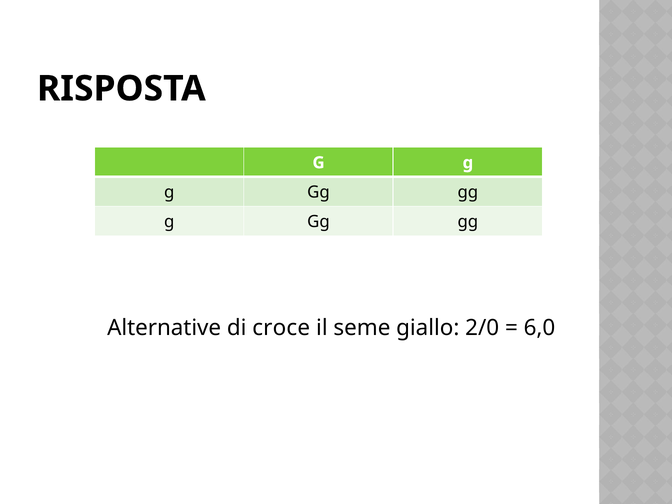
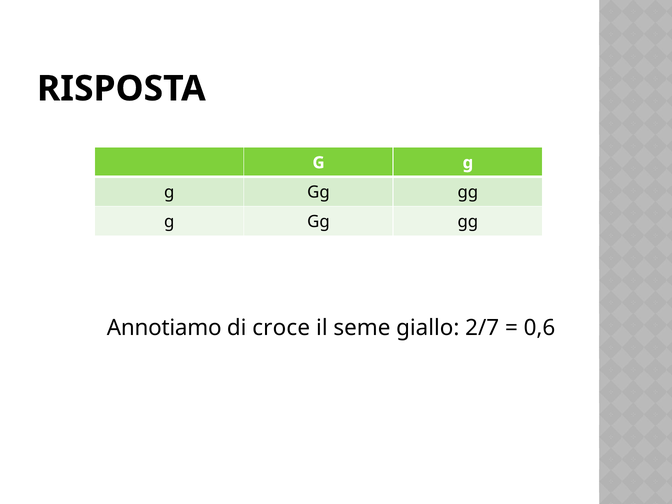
Alternative: Alternative -> Annotiamo (164, 328)
2/0: 2/0 -> 2/7 (482, 328)
6,0: 6,0 -> 0,6 (539, 328)
